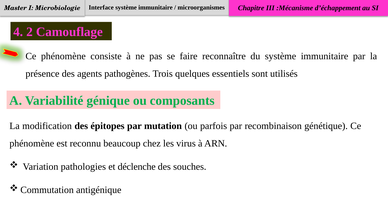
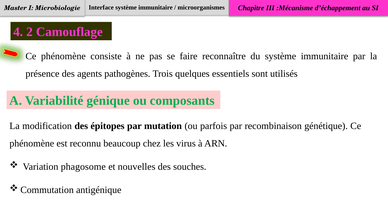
pathologies: pathologies -> phagosome (83, 167)
déclenche: déclenche -> nouvelles (137, 167)
